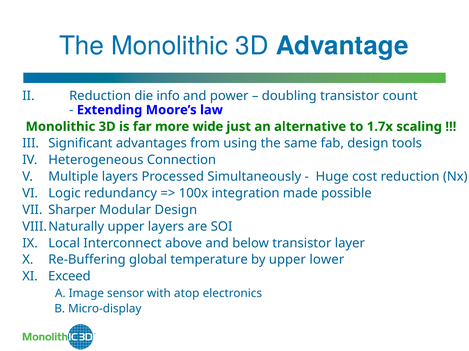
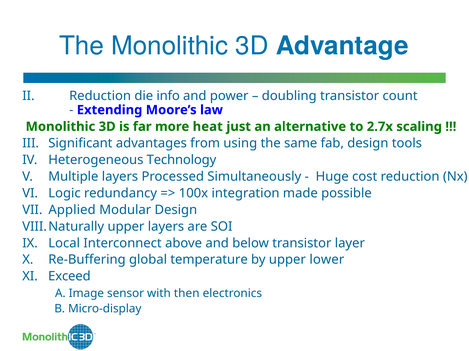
wide: wide -> heat (208, 127)
1.7x: 1.7x -> 2.7x (380, 127)
Connection: Connection -> Technology (181, 160)
Sharper: Sharper -> Applied (72, 210)
atop: atop -> then (187, 294)
